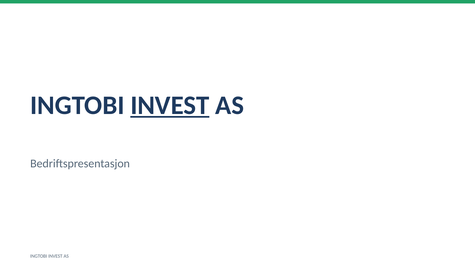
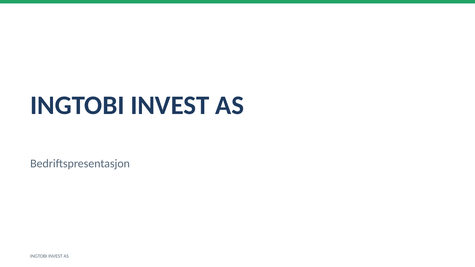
INVEST underline: present -> none (170, 105)
